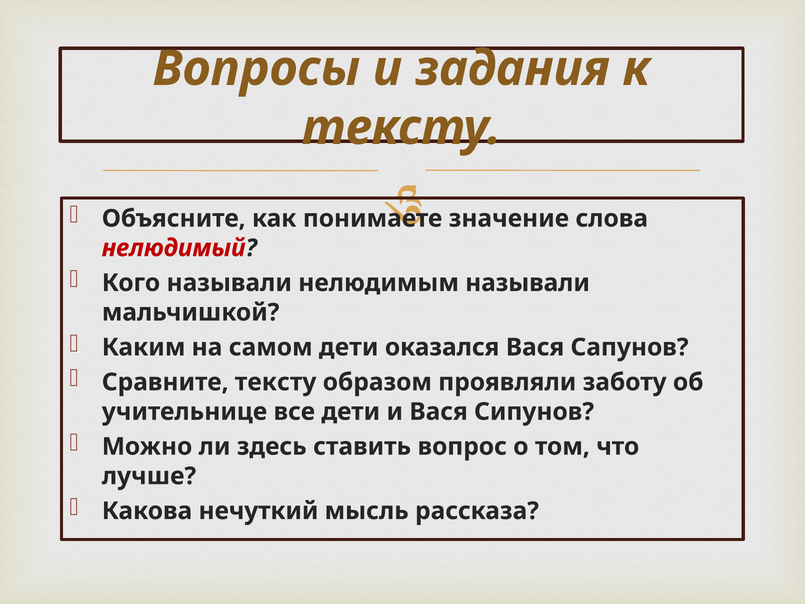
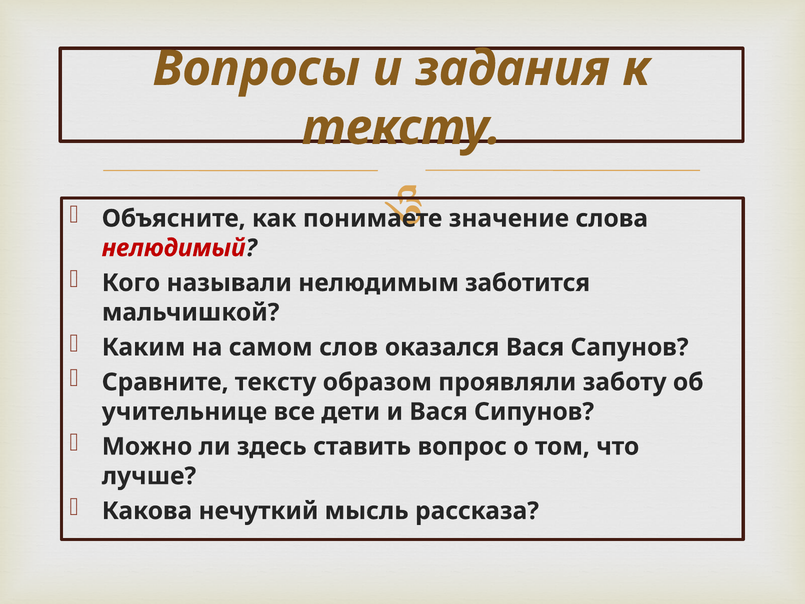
нелюдимым называли: называли -> заботится (528, 283)
самом дети: дети -> слов (349, 347)
